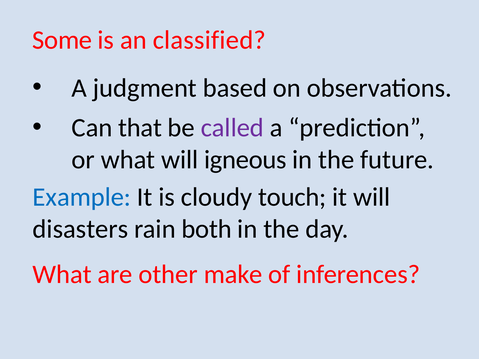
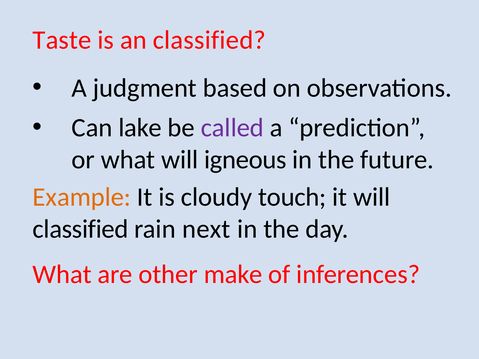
Some: Some -> Taste (62, 40)
that: that -> lake (140, 128)
Example colour: blue -> orange (82, 197)
disasters: disasters -> classified (81, 229)
both: both -> next (206, 229)
